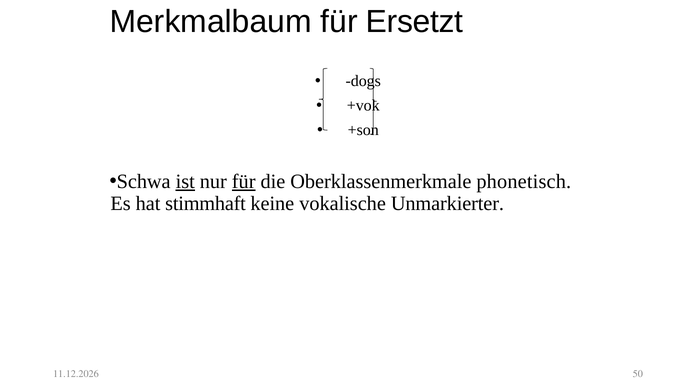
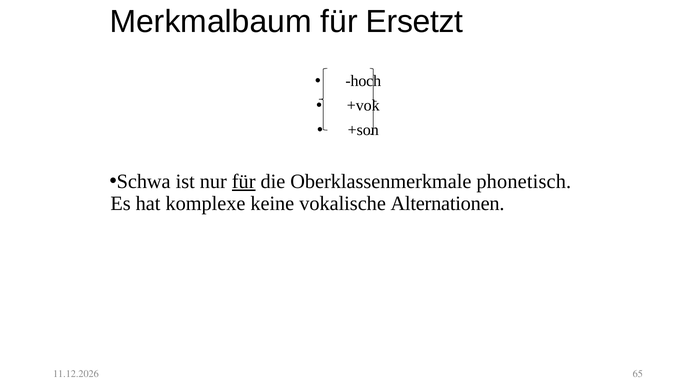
dogs: dogs -> hoch (363, 81)
ist underline: present -> none (185, 181)
stimmhaft: stimmhaft -> komplexe (205, 203)
Unmarkierter: Unmarkierter -> Alternationen (447, 203)
50: 50 -> 65 (638, 373)
